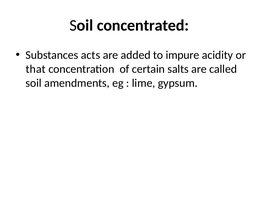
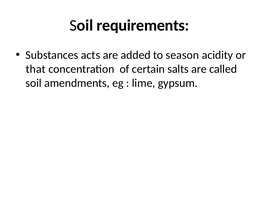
concentrated: concentrated -> requirements (143, 25)
impure: impure -> season (182, 55)
